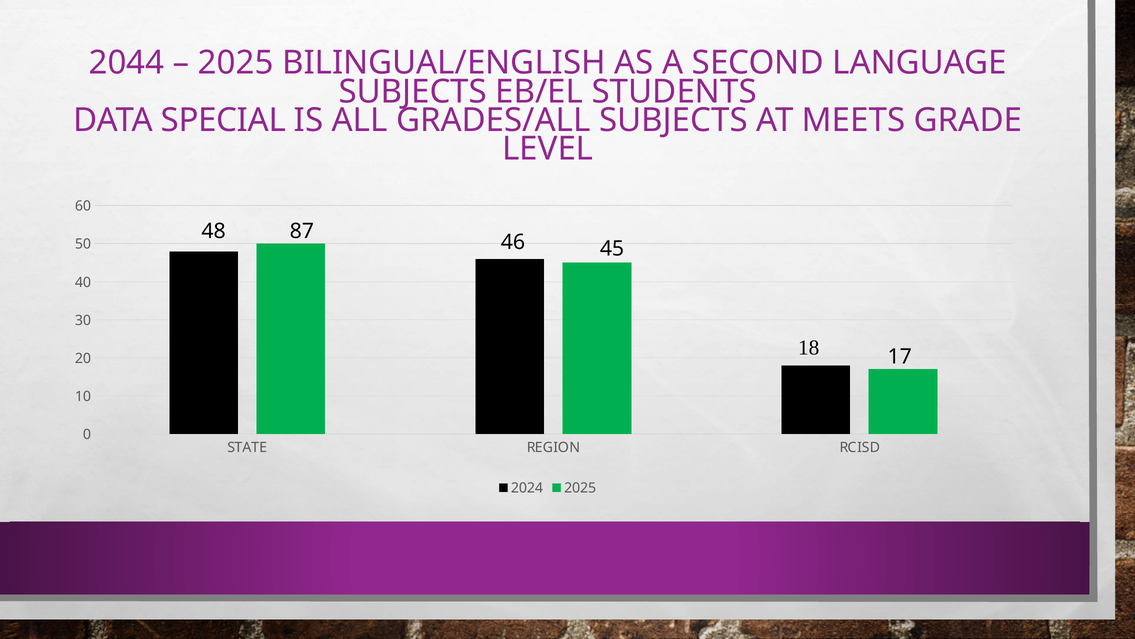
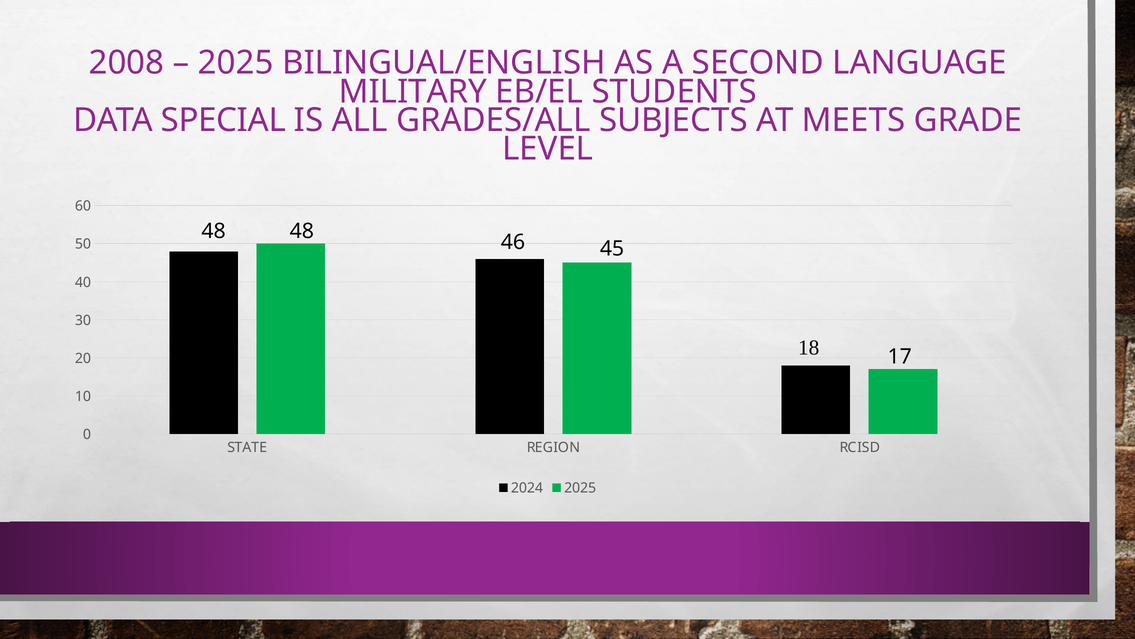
2044: 2044 -> 2008 (126, 63)
SUBJECTS: SUBJECTS -> MILITARY (413, 92)
48 87: 87 -> 48 (302, 231)
